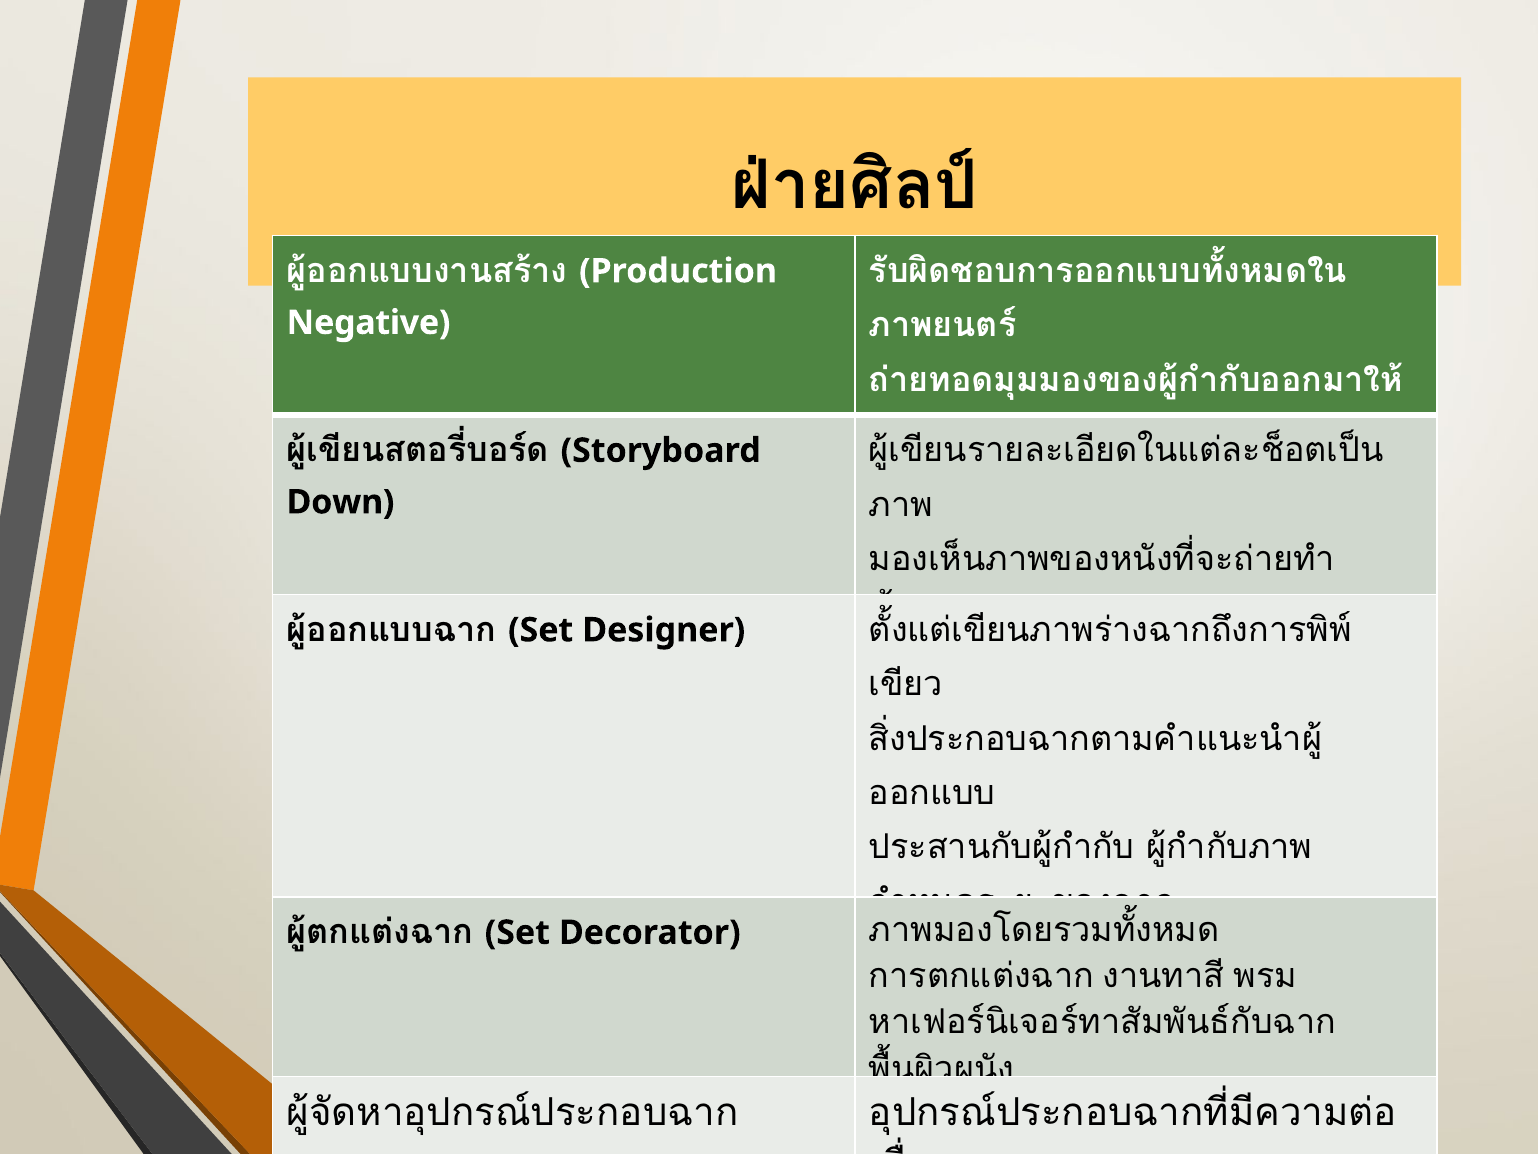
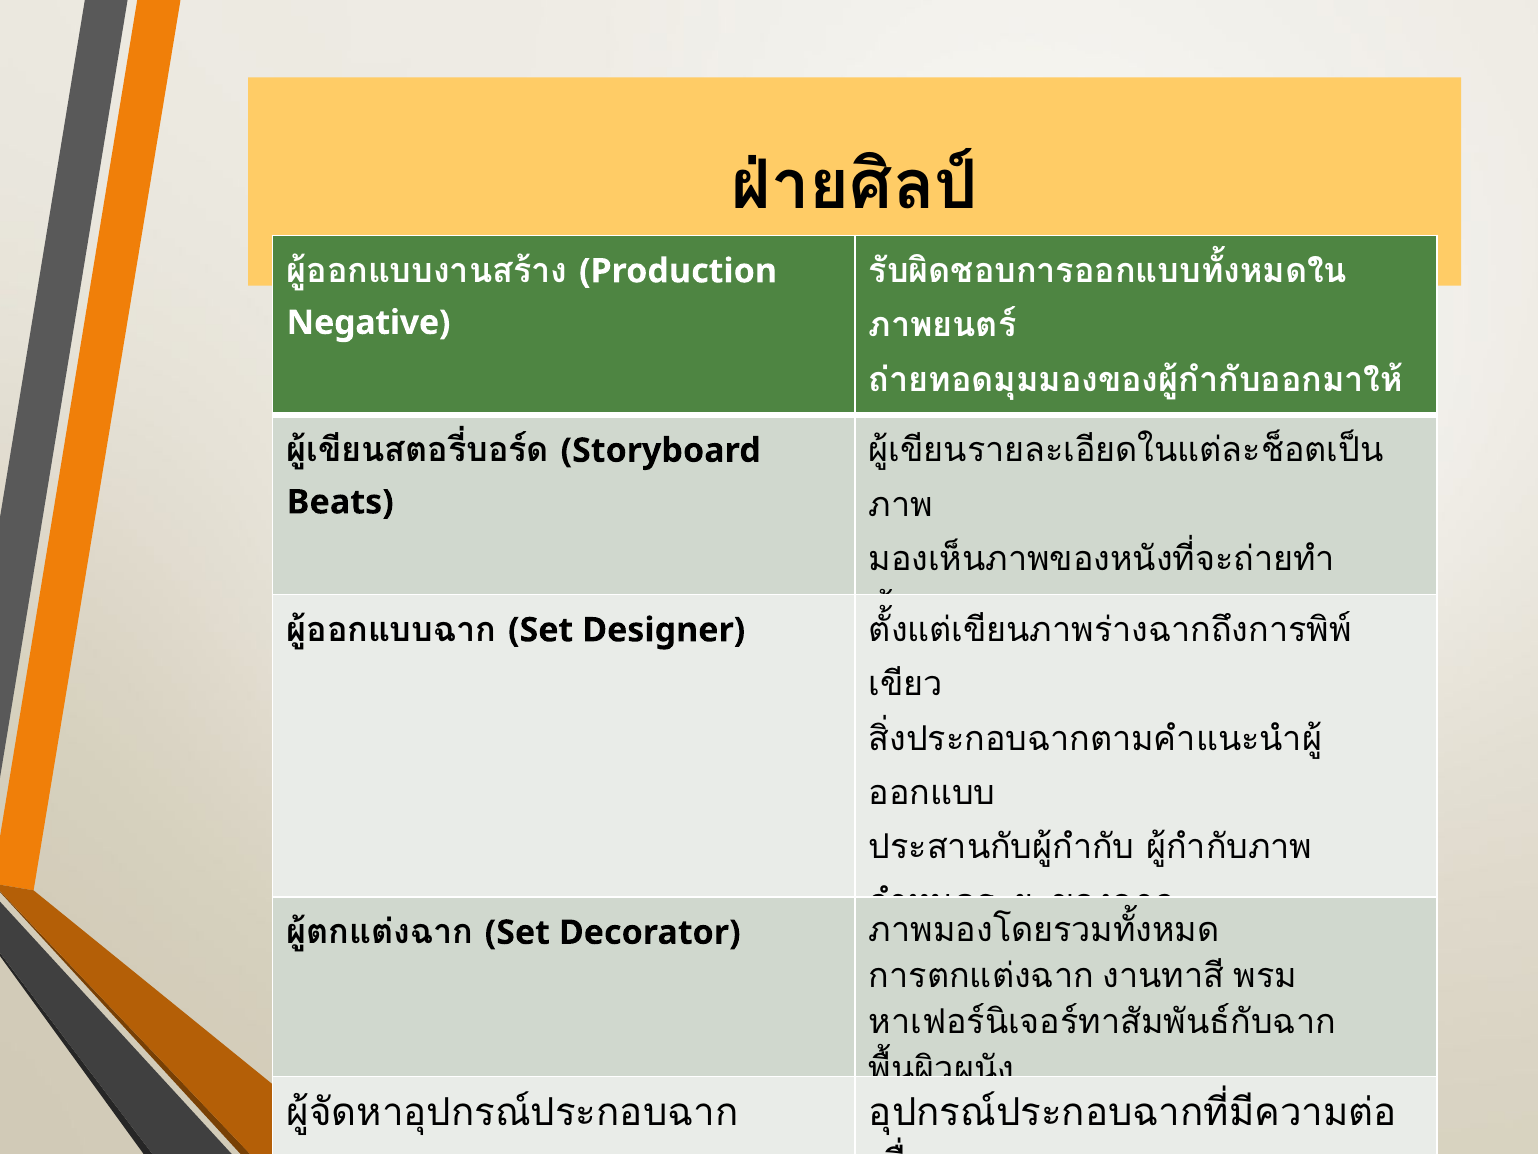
Down: Down -> Beats (340, 502)
